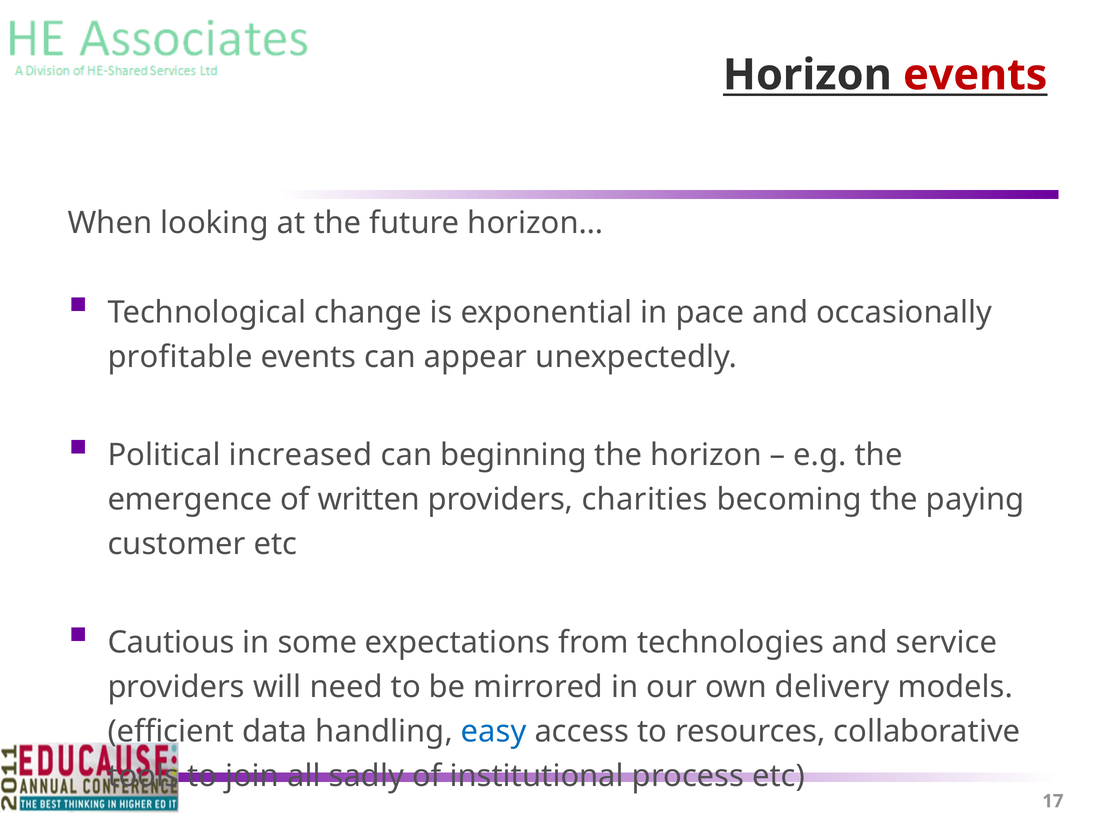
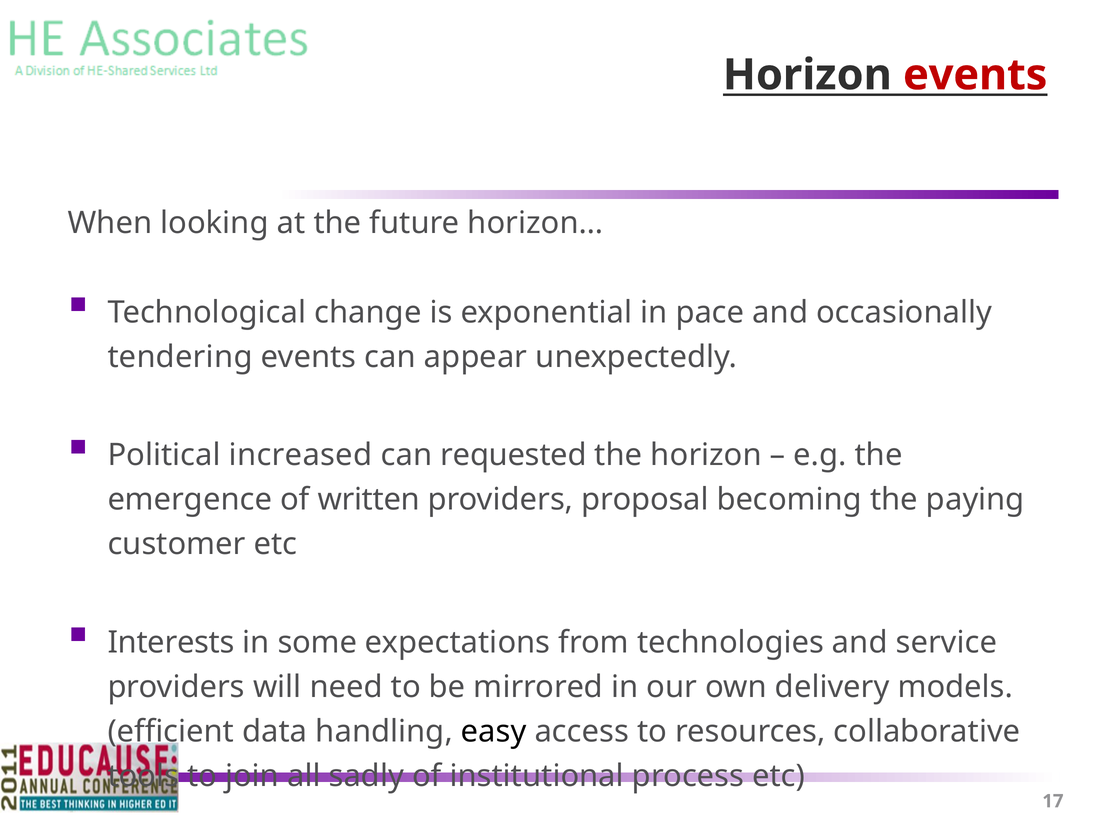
profitable: profitable -> tendering (180, 357)
beginning: beginning -> requested (514, 455)
charities: charities -> proposal (645, 500)
Cautious: Cautious -> Interests (171, 643)
easy colour: blue -> black (494, 732)
